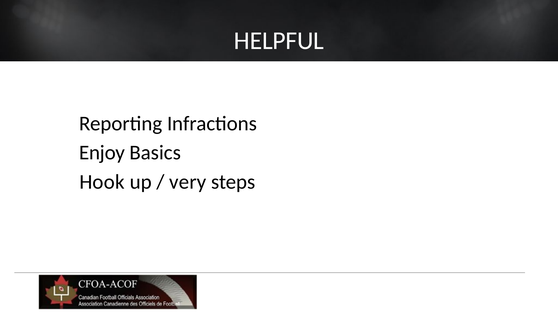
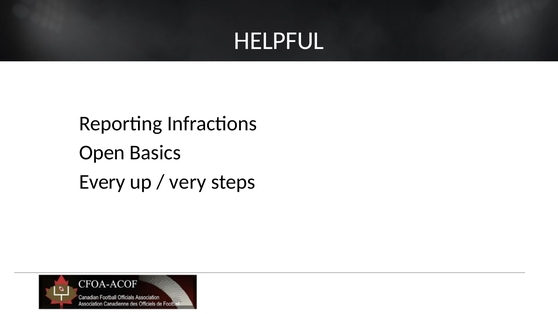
Enjoy: Enjoy -> Open (102, 153)
Hook: Hook -> Every (102, 182)
